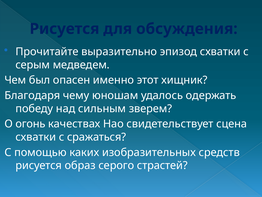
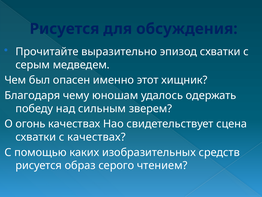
с сражаться: сражаться -> качествах (96, 137)
страстей: страстей -> чтением (162, 165)
